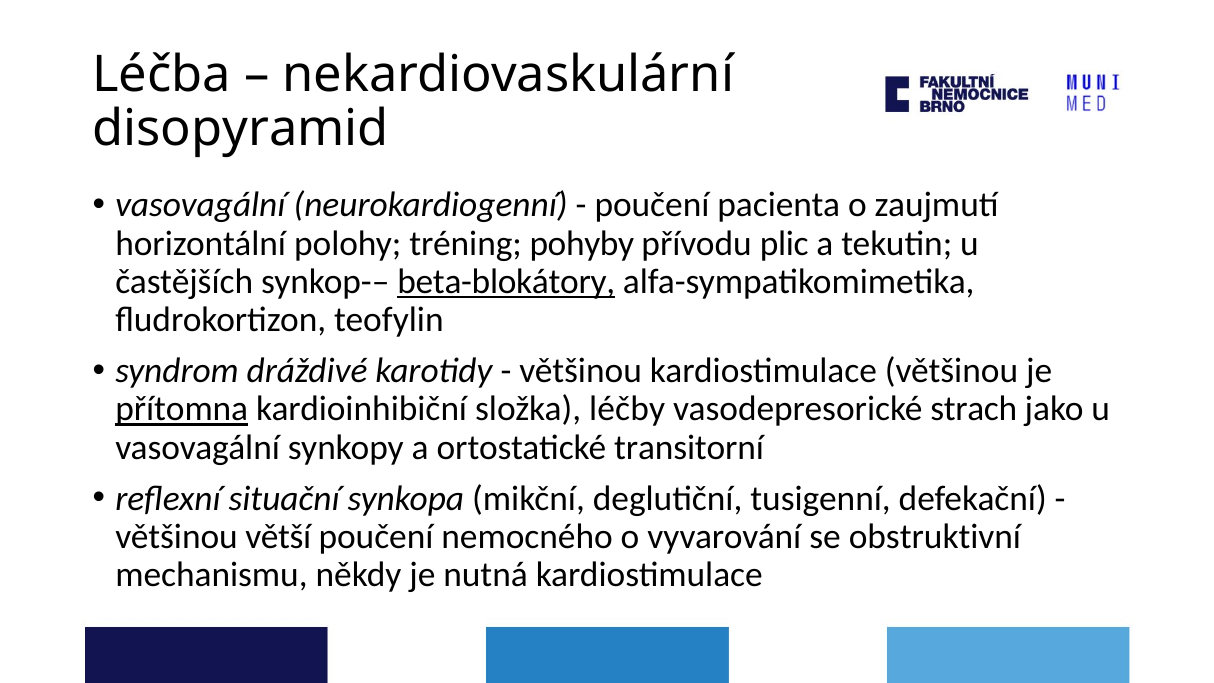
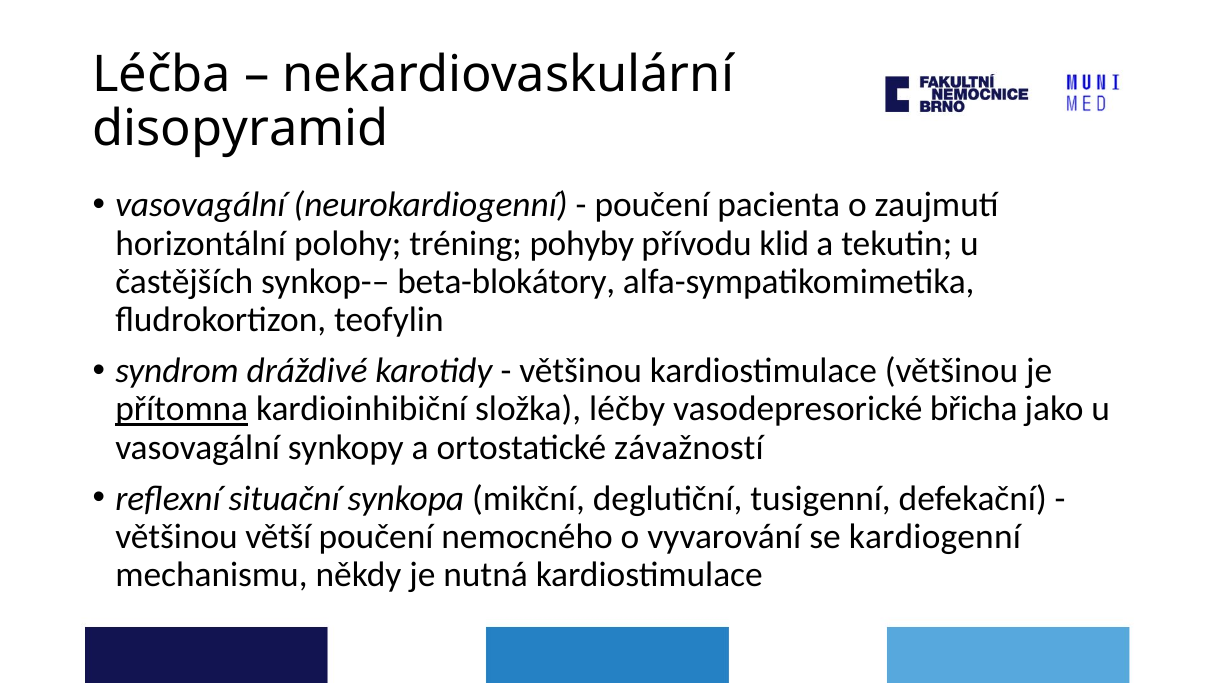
plic: plic -> klid (784, 244)
beta-blokátory underline: present -> none (506, 282)
strach: strach -> břicha (974, 409)
transitorní: transitorní -> závažností (689, 447)
obstruktivní: obstruktivní -> kardiogenní (935, 537)
